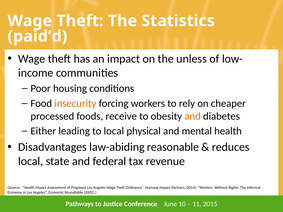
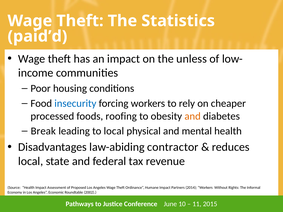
insecurity colour: orange -> blue (75, 104)
receive: receive -> roofing (121, 116)
Either: Either -> Break (43, 131)
reasonable: reasonable -> contractor (173, 147)
